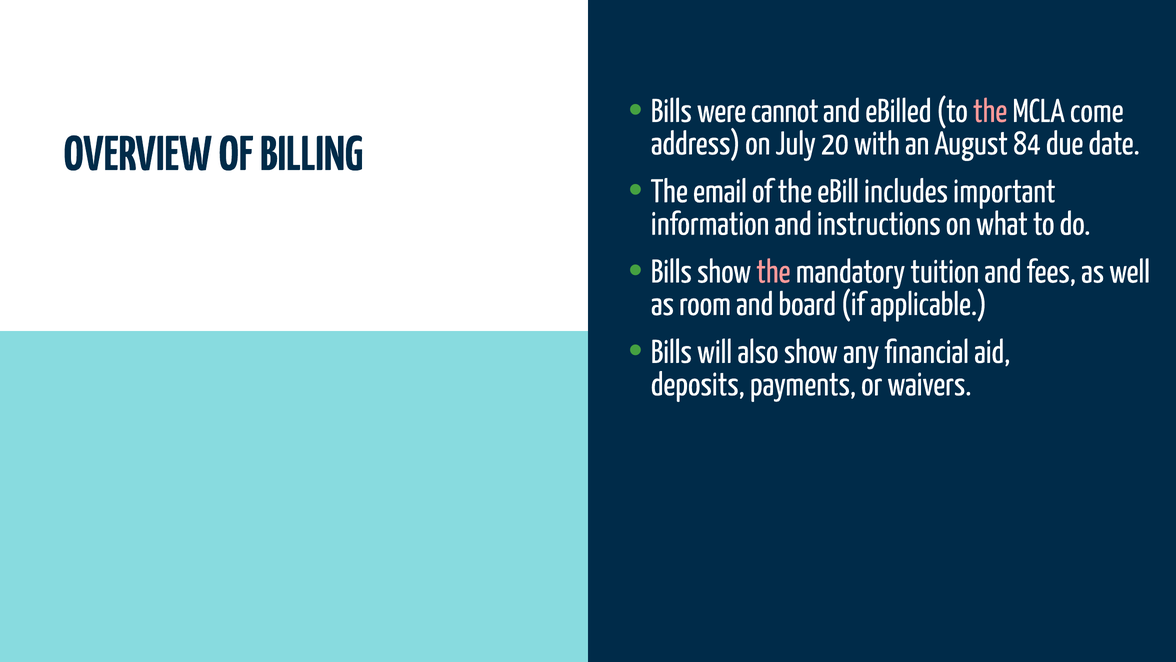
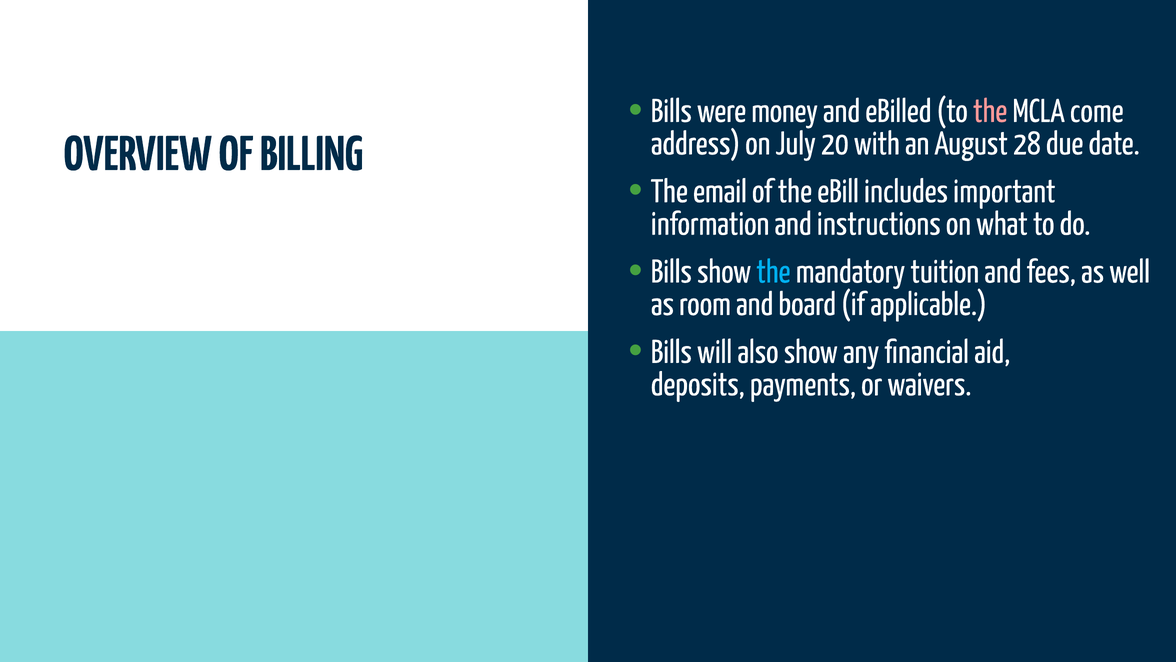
cannot: cannot -> money (785, 111)
84: 84 -> 28 (1027, 143)
the colour: pink -> light blue (773, 271)
